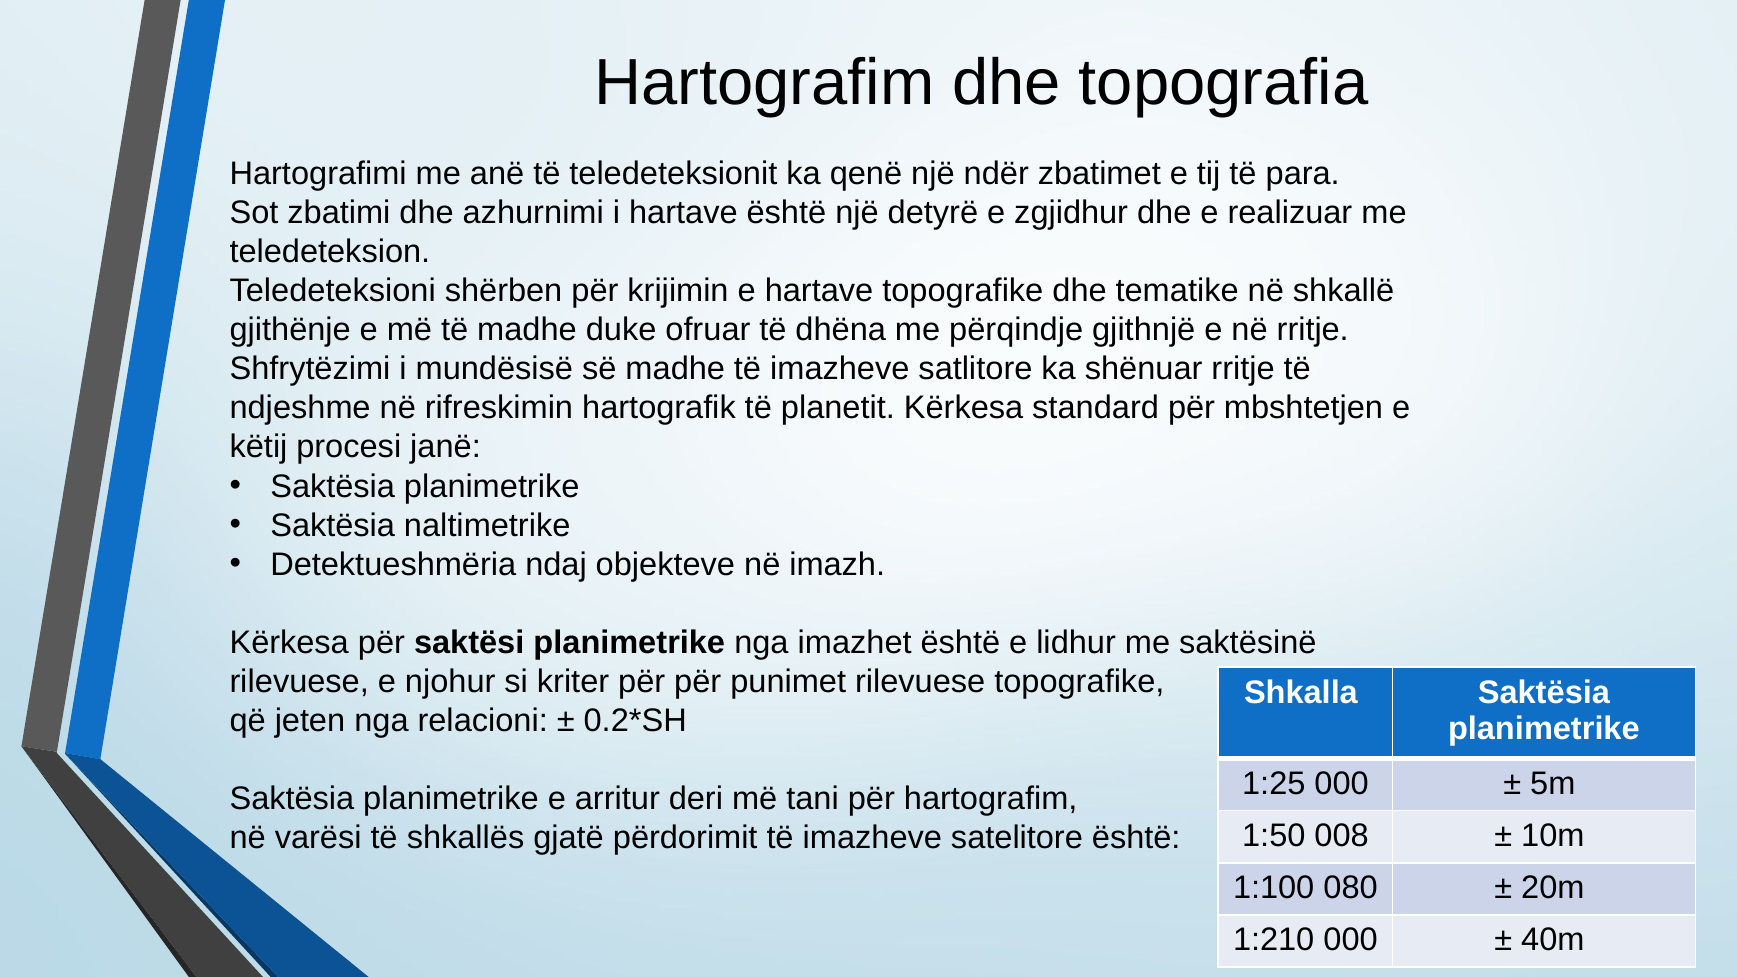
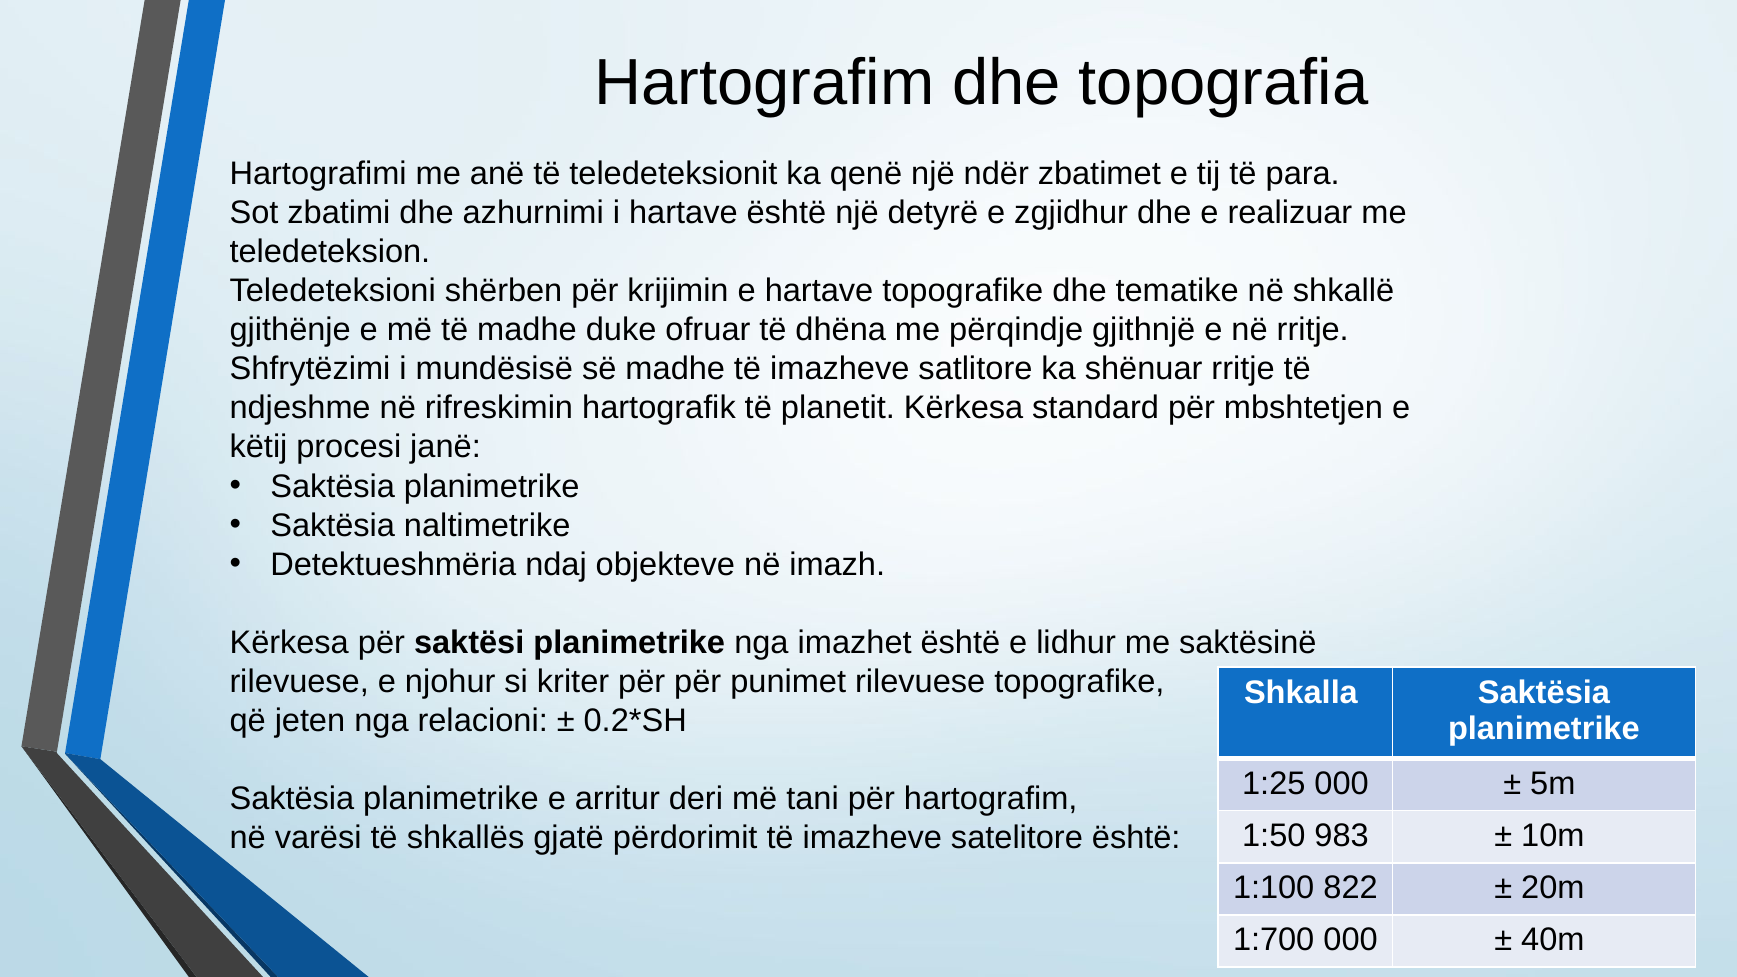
008: 008 -> 983 (1342, 836)
080: 080 -> 822 (1351, 888)
1:210: 1:210 -> 1:700 (1274, 940)
